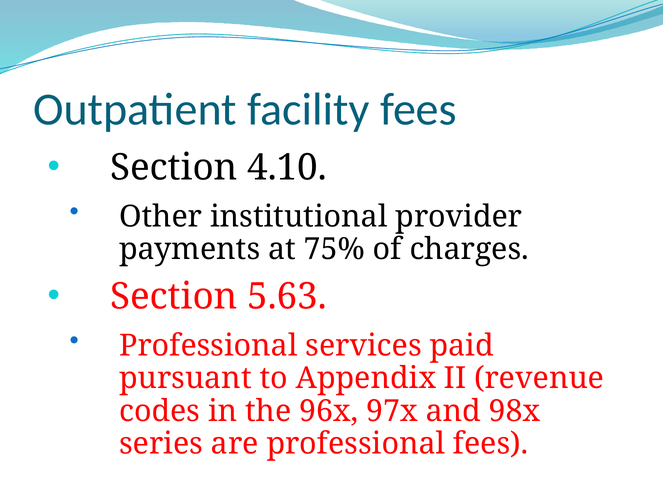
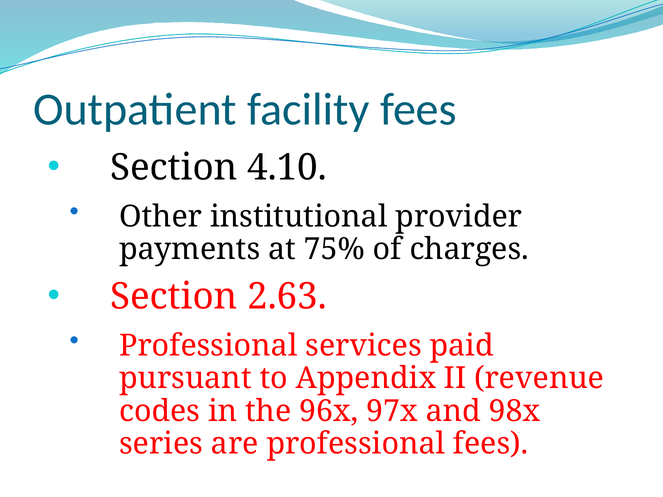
5.63: 5.63 -> 2.63 (287, 297)
